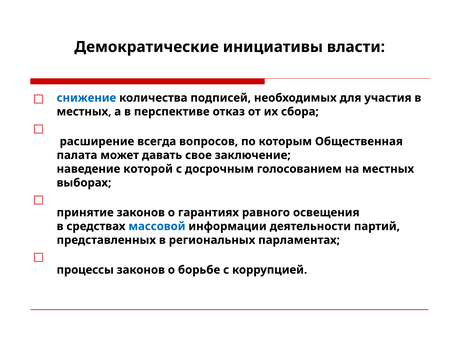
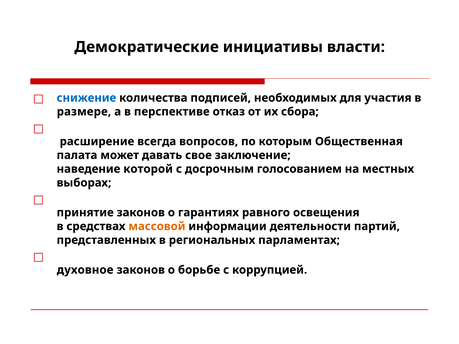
местных: местных -> размере (84, 112)
массовой colour: blue -> orange (157, 226)
процессы: процессы -> духовное (85, 270)
